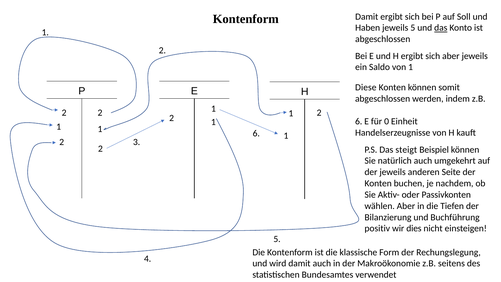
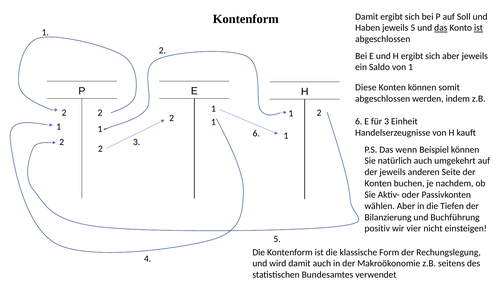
ist underline: none -> present (479, 28)
für 0: 0 -> 3 (387, 121)
steigt: steigt -> wenn (406, 149)
dies: dies -> vier (414, 228)
